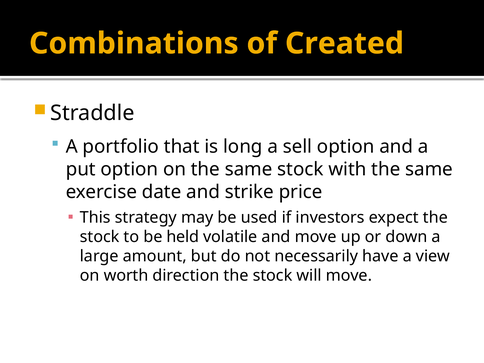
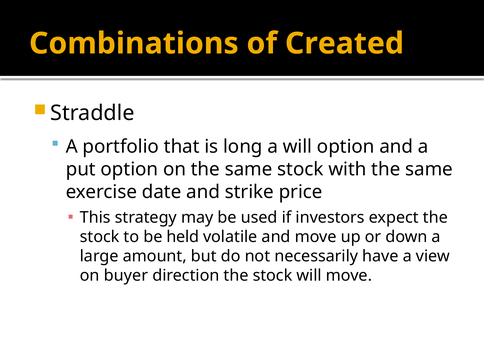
a sell: sell -> will (298, 147)
worth: worth -> buyer (126, 276)
